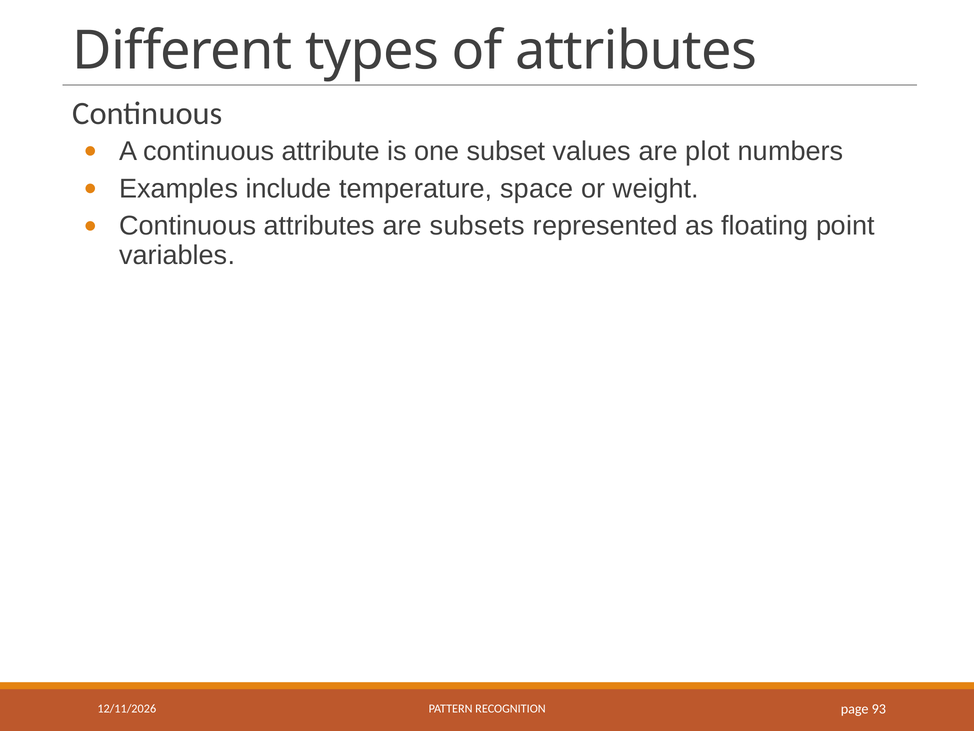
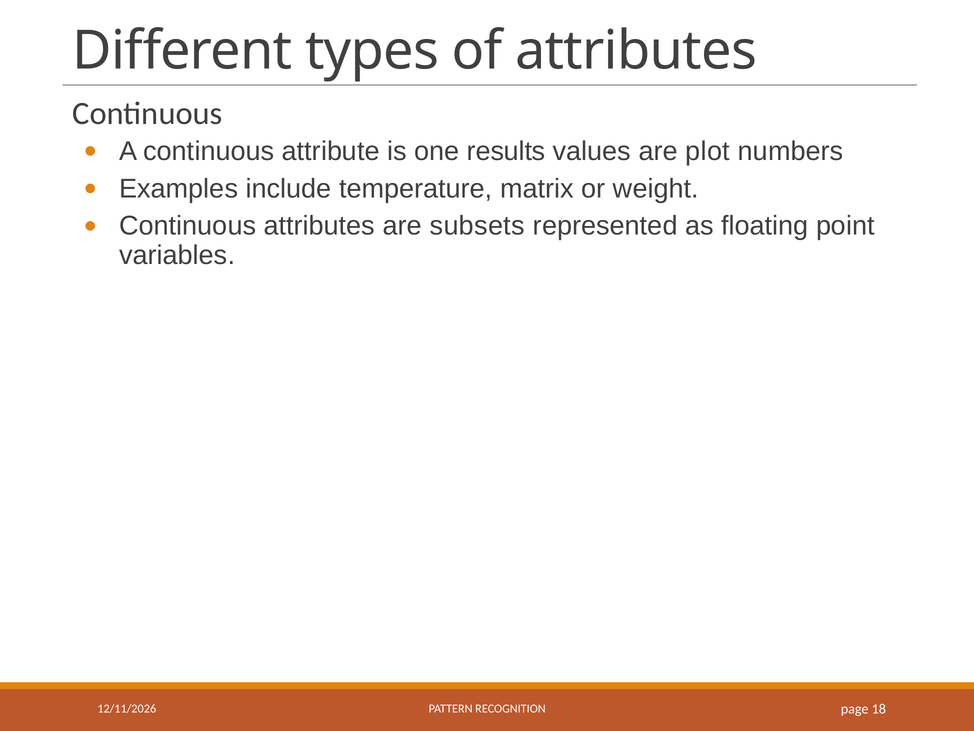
subset: subset -> results (506, 151)
space: space -> matrix (537, 188)
93: 93 -> 18 (879, 708)
